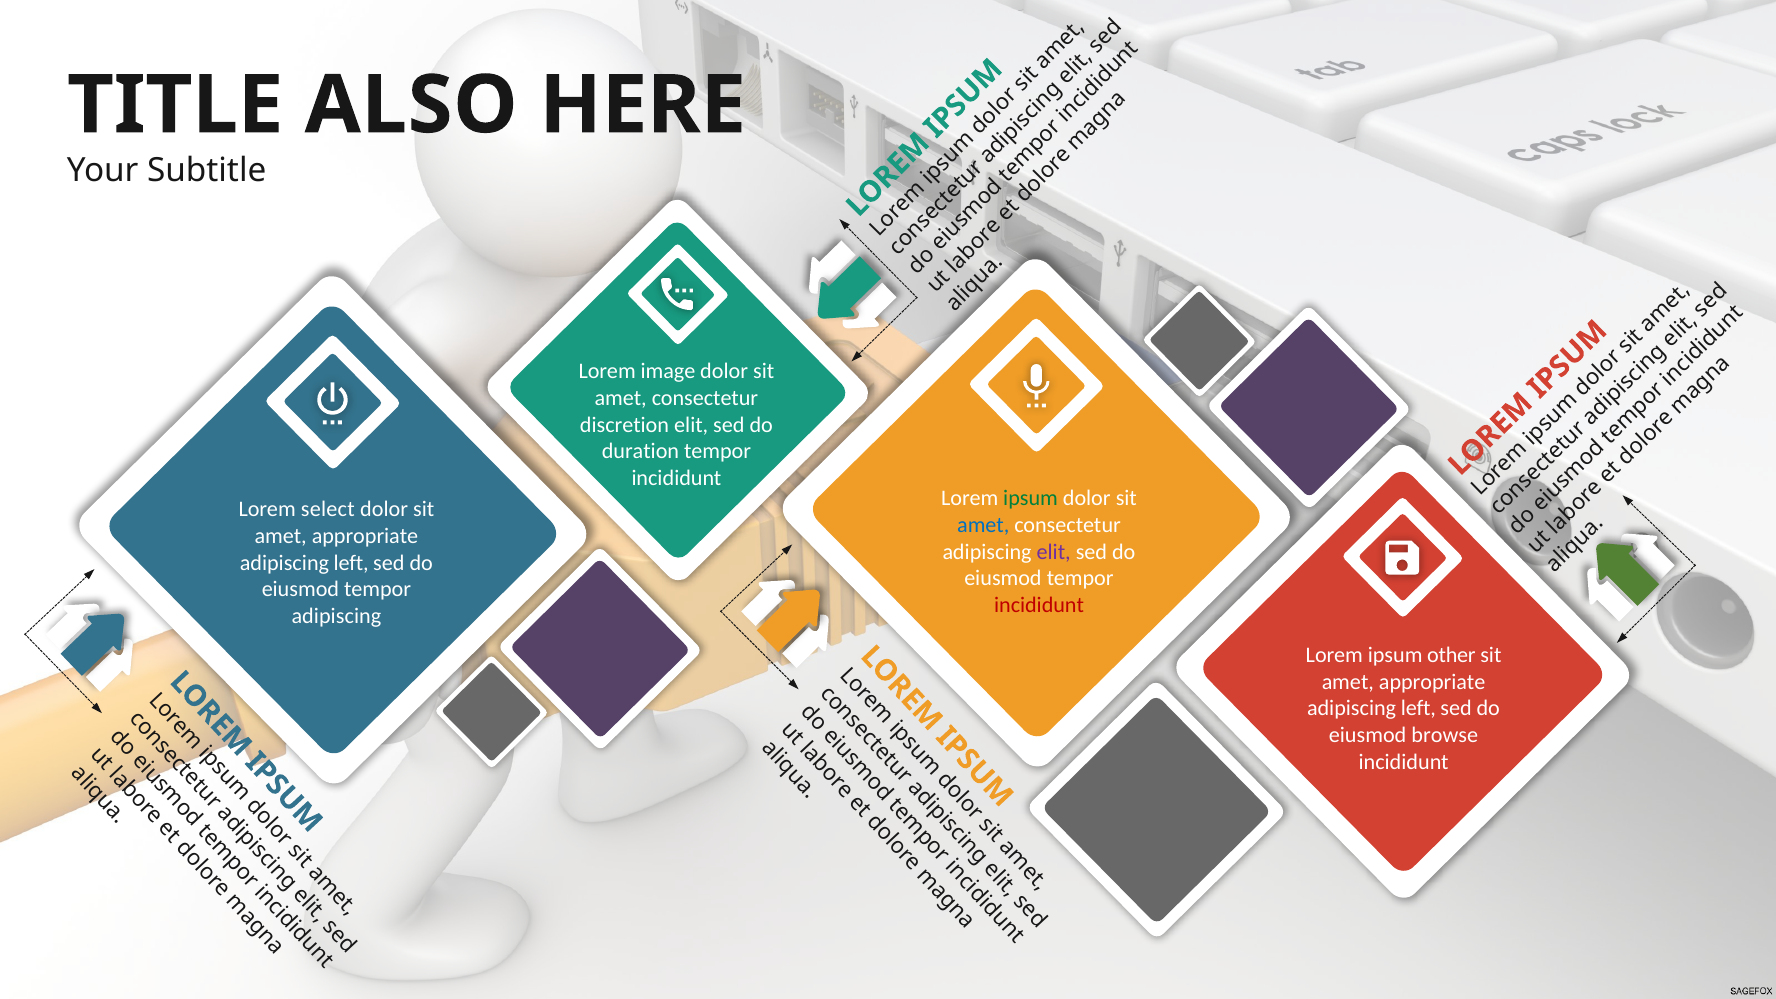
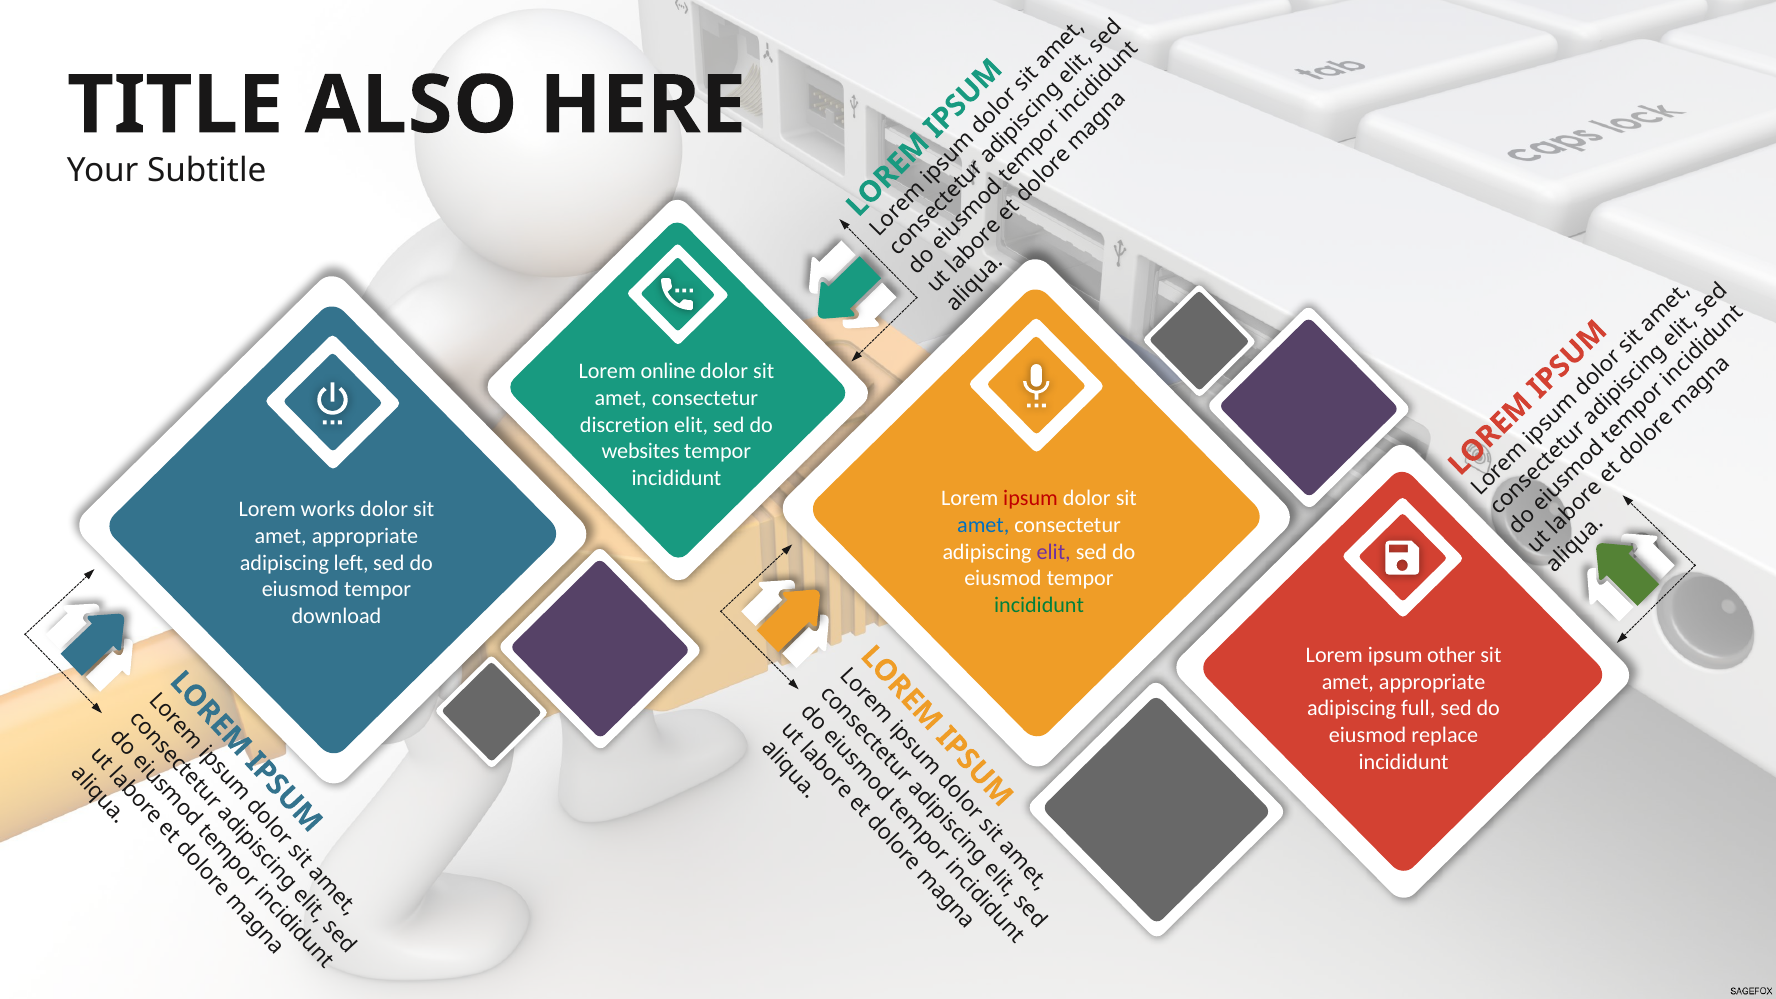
image: image -> online (668, 372)
duration: duration -> websites (641, 452)
ipsum colour: green -> red (1031, 498)
select: select -> works (328, 510)
incididunt colour: red -> green (1039, 605)
adipiscing: adipiscing -> download (336, 616)
left: left -> full (1418, 708)
browse: browse -> replace (1445, 735)
